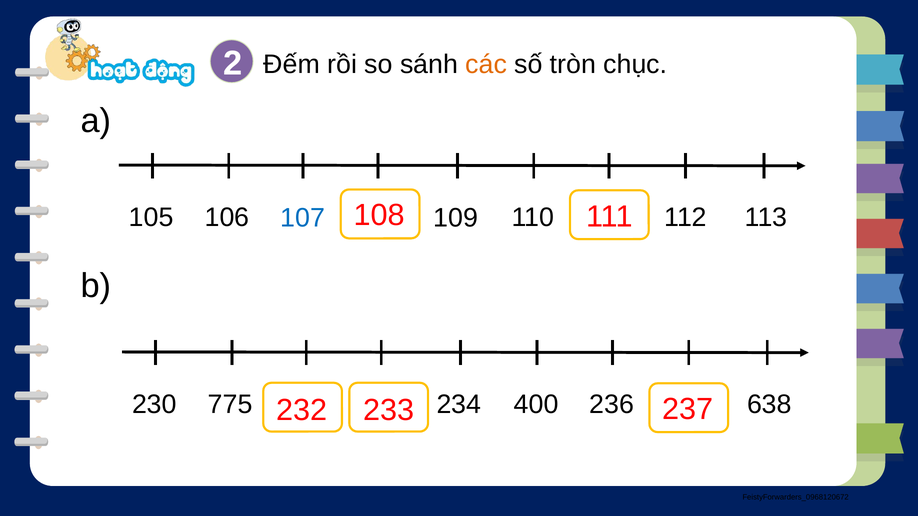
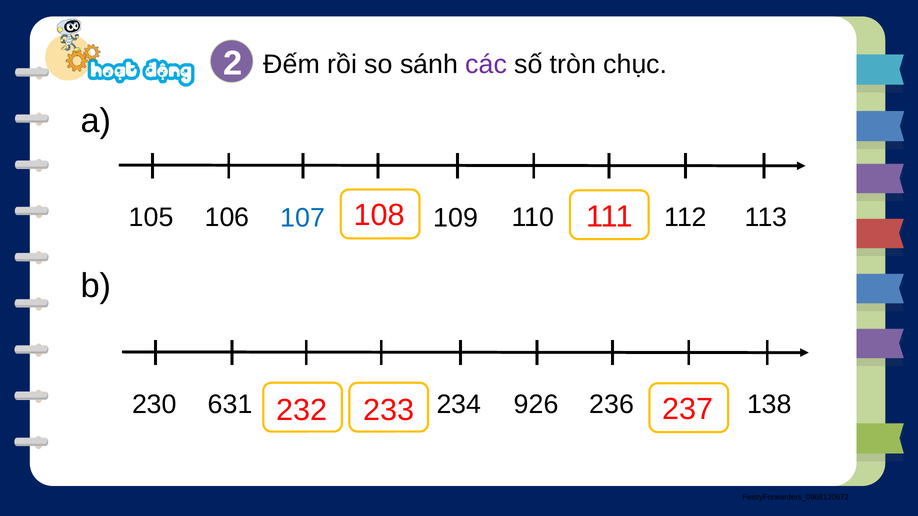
các colour: orange -> purple (486, 65)
775: 775 -> 631 (230, 405)
400: 400 -> 926 (536, 405)
638: 638 -> 138 (769, 405)
